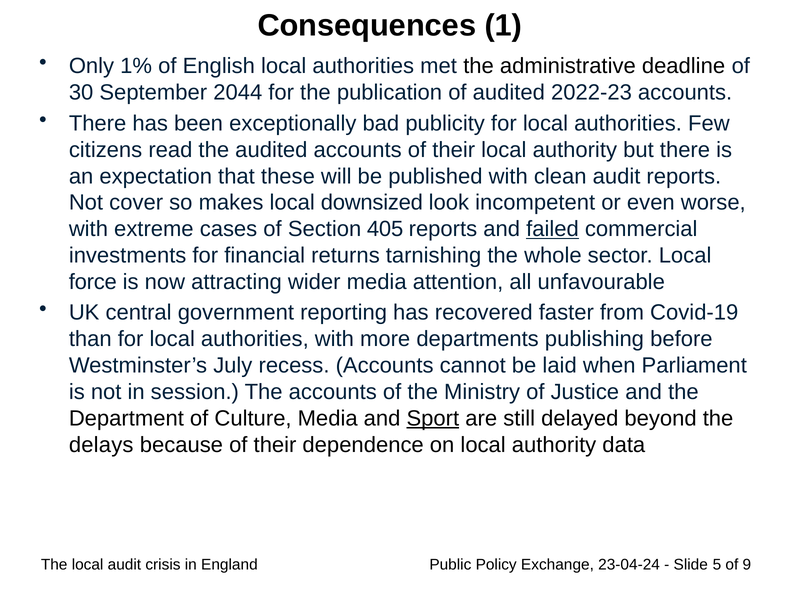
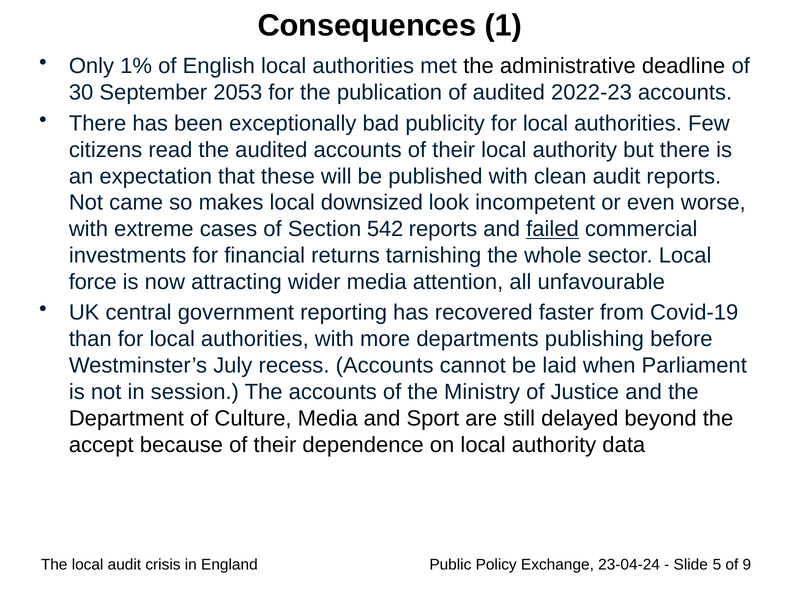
2044: 2044 -> 2053 (238, 93)
cover: cover -> came (136, 203)
405: 405 -> 542 (385, 229)
Sport underline: present -> none (433, 418)
delays: delays -> accept (101, 445)
